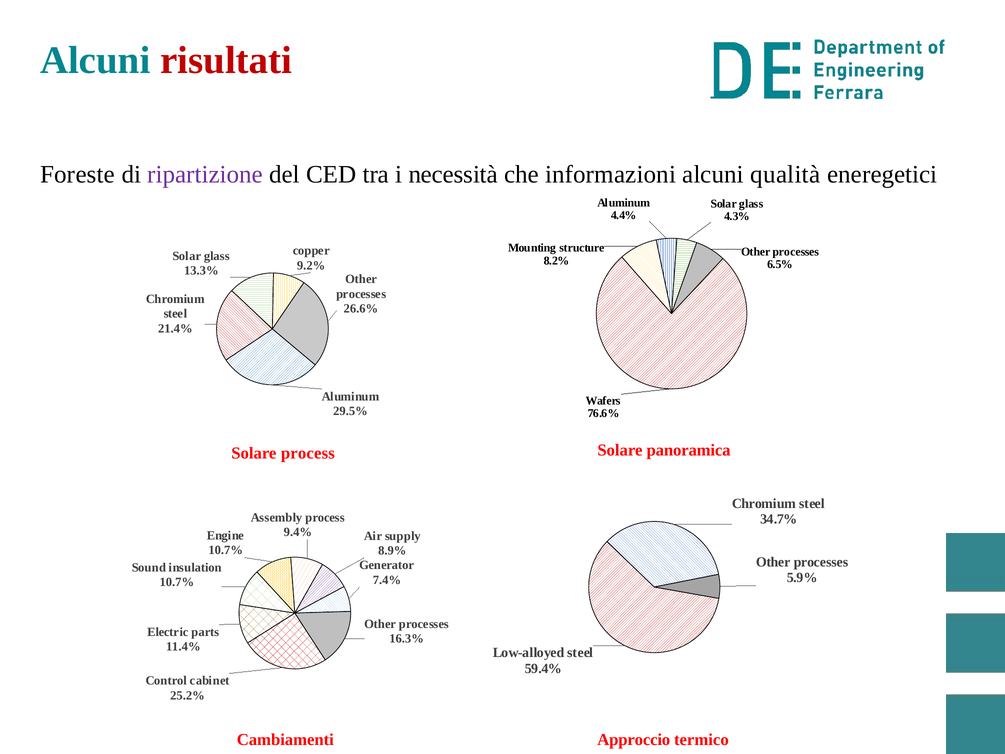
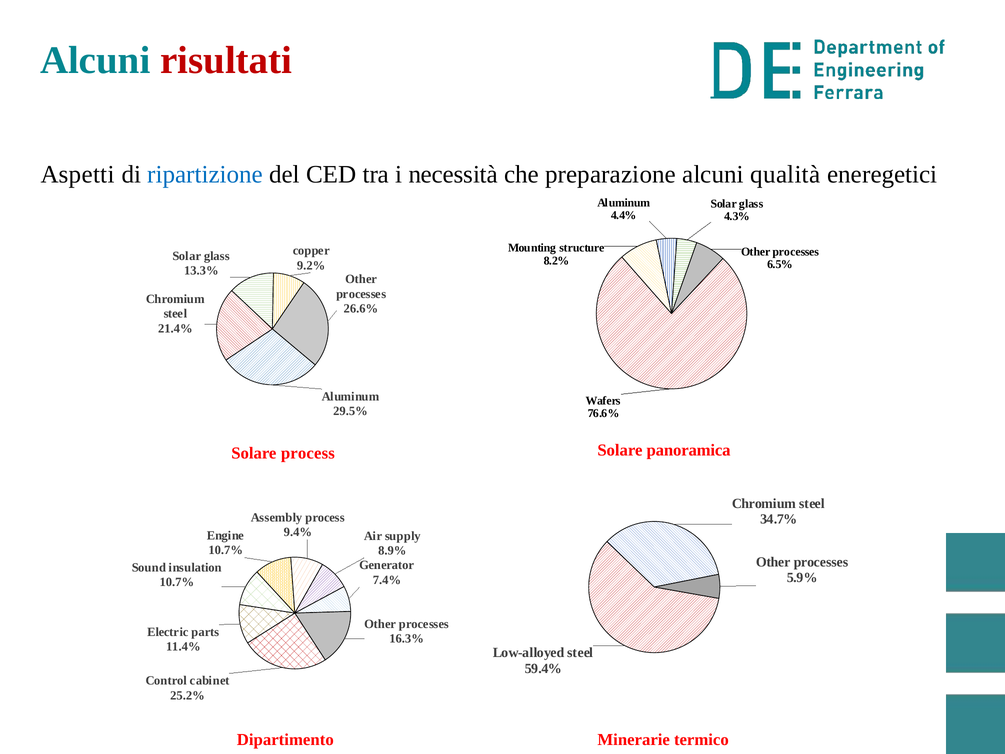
Foreste: Foreste -> Aspetti (78, 175)
ripartizione colour: purple -> blue (205, 175)
informazioni: informazioni -> preparazione (611, 175)
Cambiamenti: Cambiamenti -> Dipartimento (285, 739)
Approccio: Approccio -> Minerarie (634, 739)
